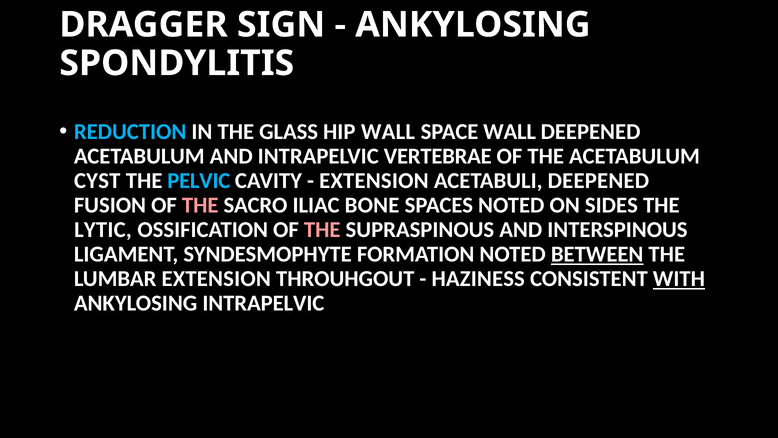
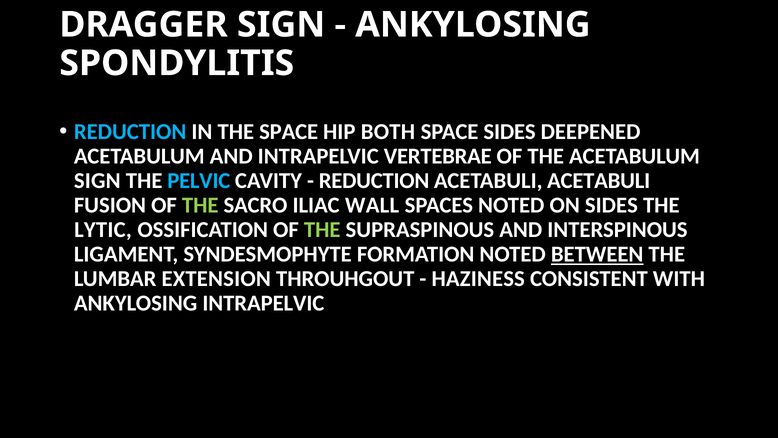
THE GLASS: GLASS -> SPACE (289, 132)
HIP WALL: WALL -> BOTH (388, 132)
SPACE WALL: WALL -> SIDES (510, 132)
CYST: CYST -> SIGN (97, 181)
EXTENSION: EXTENSION -> REDUCTION (374, 181)
ACETABULI DEEPENED: DEEPENED -> ACETABULI (599, 181)
THE colour: pink -> light green (200, 205)
BONE: BONE -> WALL (372, 205)
THE colour: pink -> light green (322, 230)
WITH underline: present -> none (679, 279)
